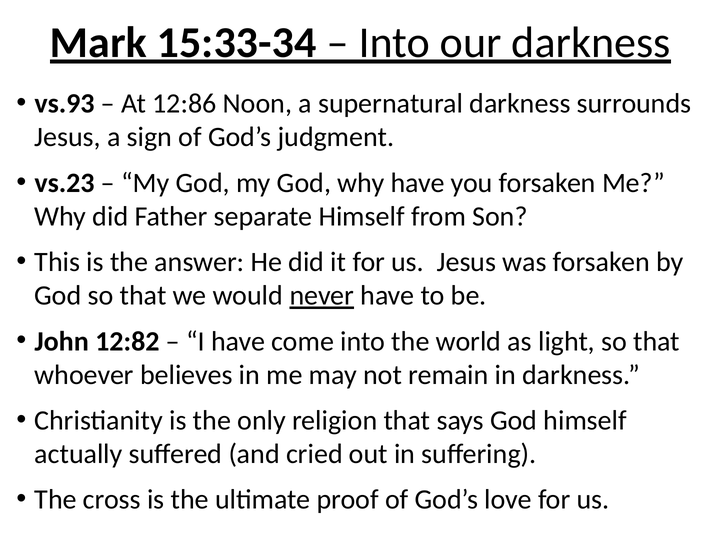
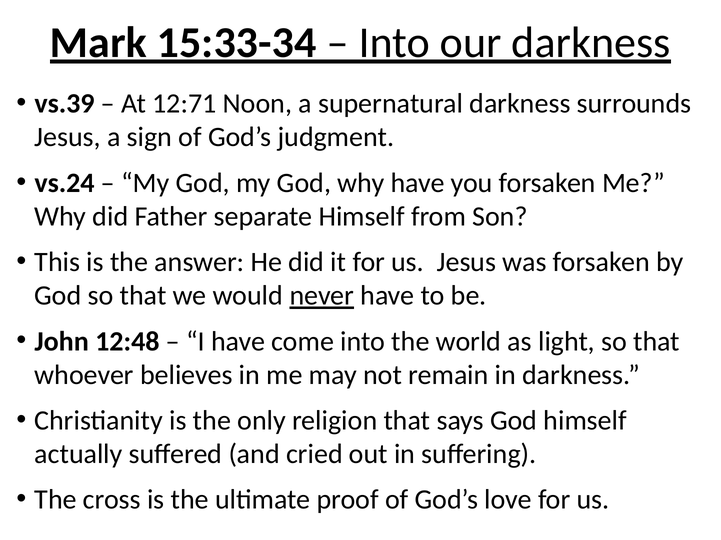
vs.93: vs.93 -> vs.39 (64, 104)
12:86: 12:86 -> 12:71 (184, 104)
vs.23: vs.23 -> vs.24 (64, 183)
12:82: 12:82 -> 12:48 (127, 342)
